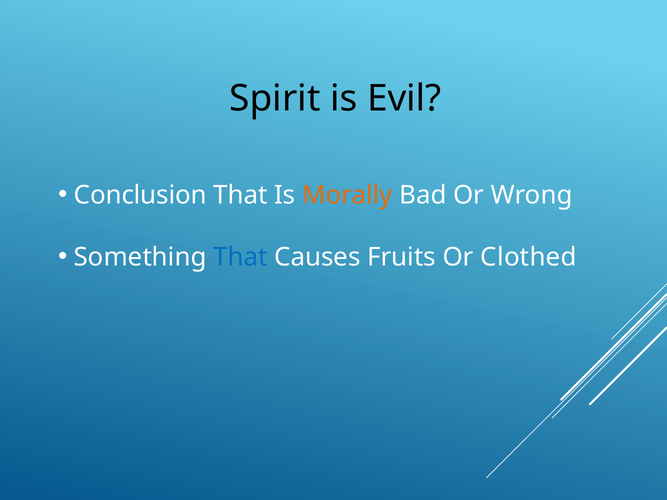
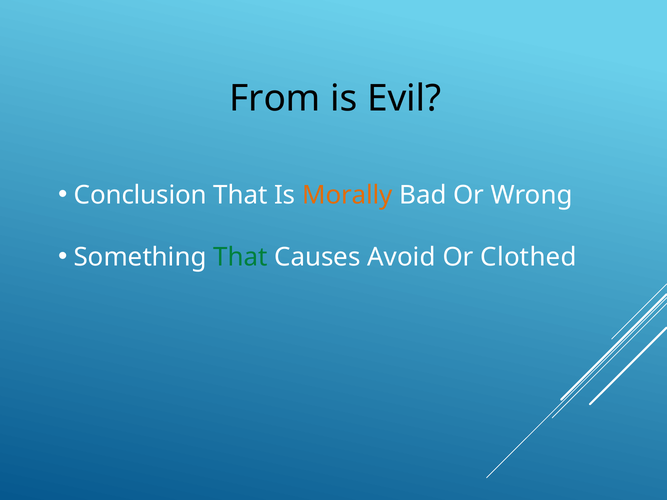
Spirit: Spirit -> From (275, 99)
That colour: blue -> green (240, 257)
Fruits: Fruits -> Avoid (401, 257)
